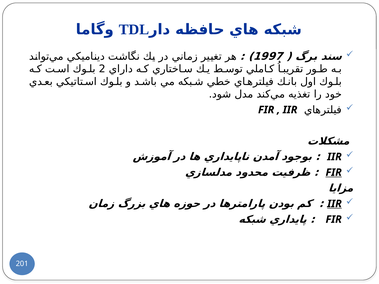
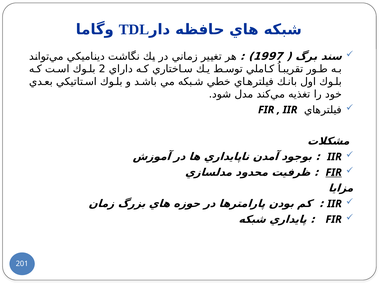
IIR underline: present -> none (334, 204)
